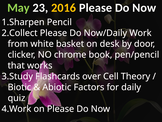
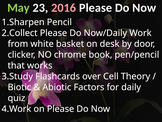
2016 colour: yellow -> pink (64, 8)
